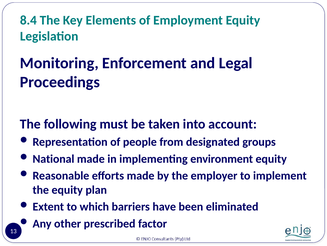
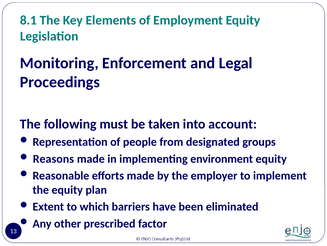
8.4: 8.4 -> 8.1 (28, 20)
National: National -> Reasons (53, 158)
